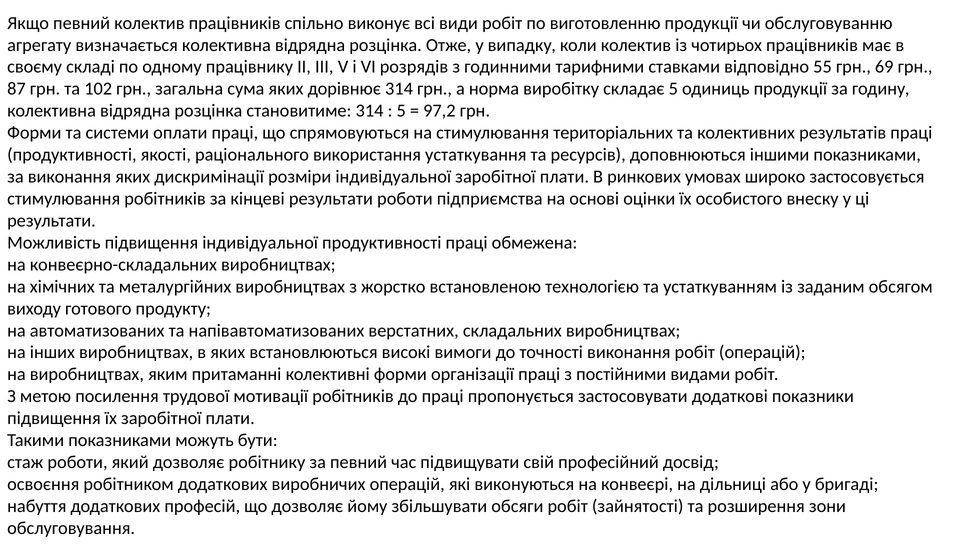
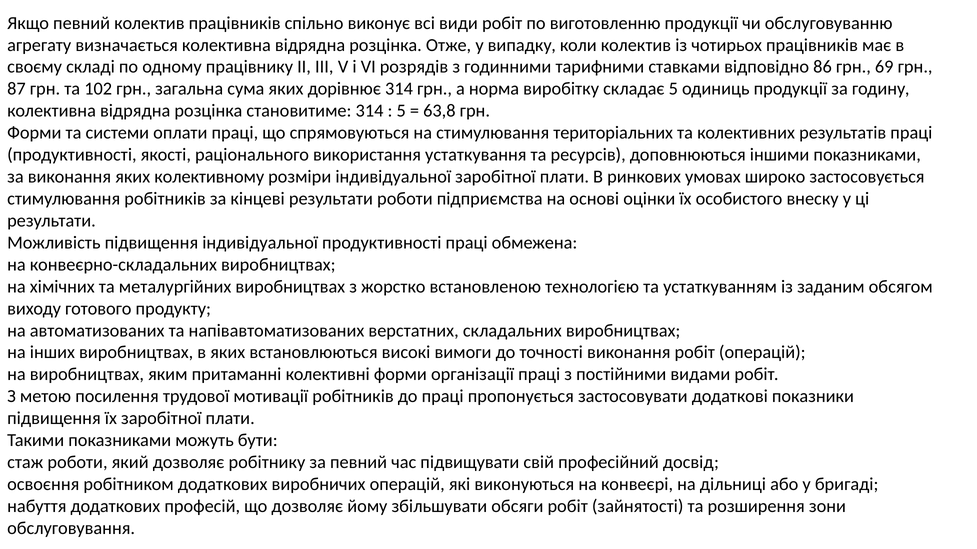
55: 55 -> 86 (823, 67)
97,2: 97,2 -> 63,8 (439, 111)
дискримінації: дискримінації -> колективному (209, 177)
